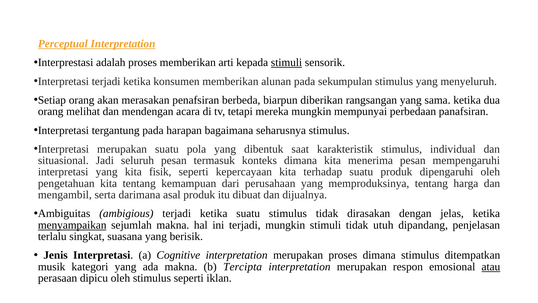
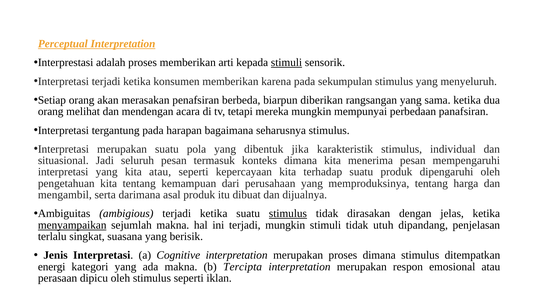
alunan: alunan -> karena (276, 81)
saat: saat -> jika (300, 149)
kita fisik: fisik -> atau (160, 172)
stimulus underline: none -> present (288, 213)
musik: musik -> energi (52, 266)
atau underline: present -> none (491, 266)
